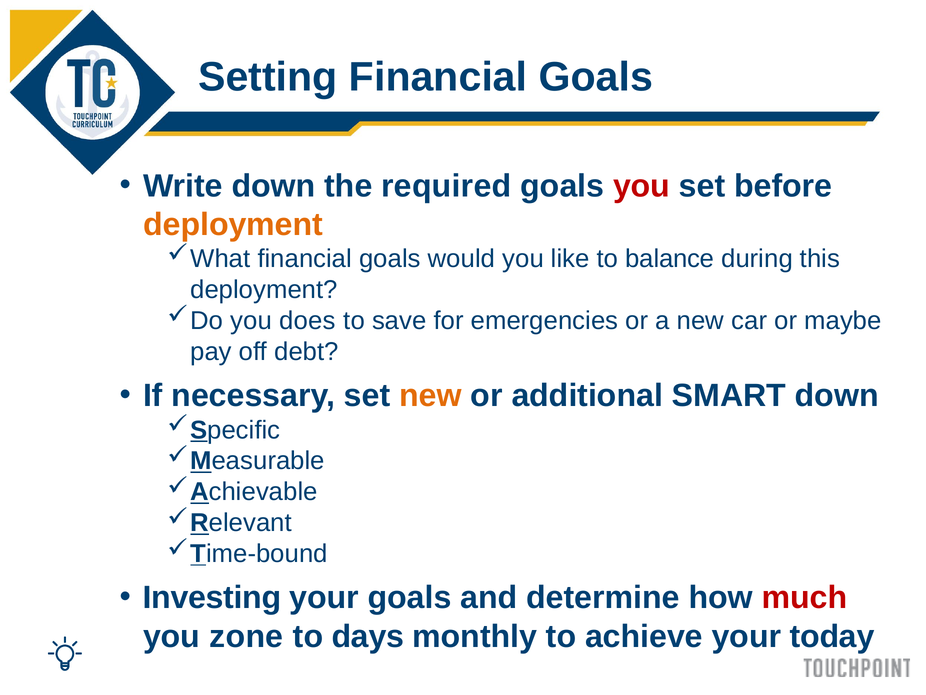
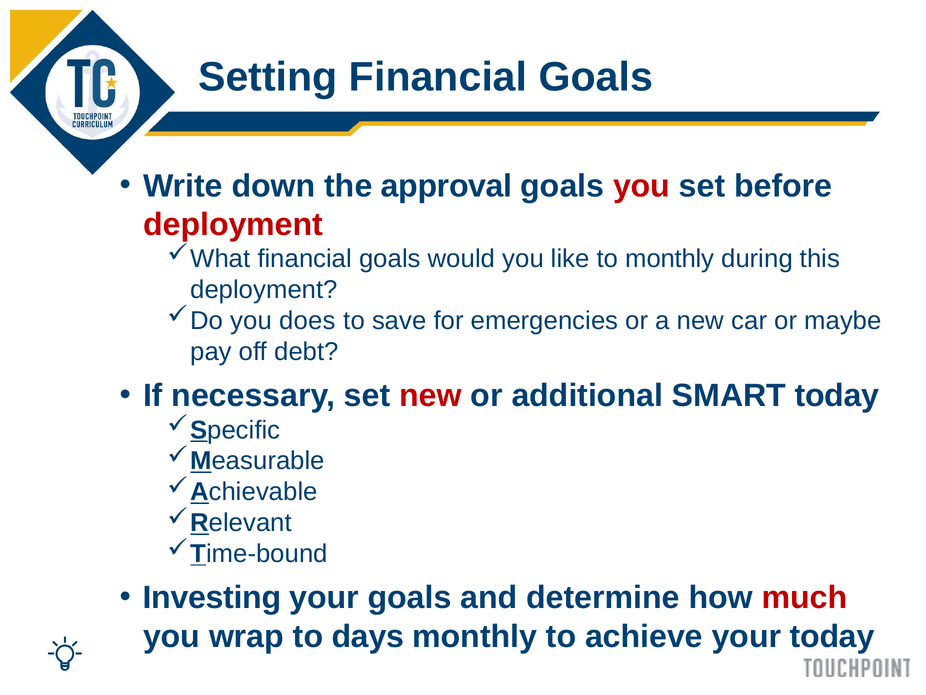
required: required -> approval (446, 186)
deployment colour: orange -> red (233, 224)
to balance: balance -> monthly (670, 259)
new colour: orange -> red (430, 395)
SMART down: down -> today (837, 395)
zone: zone -> wrap (246, 636)
